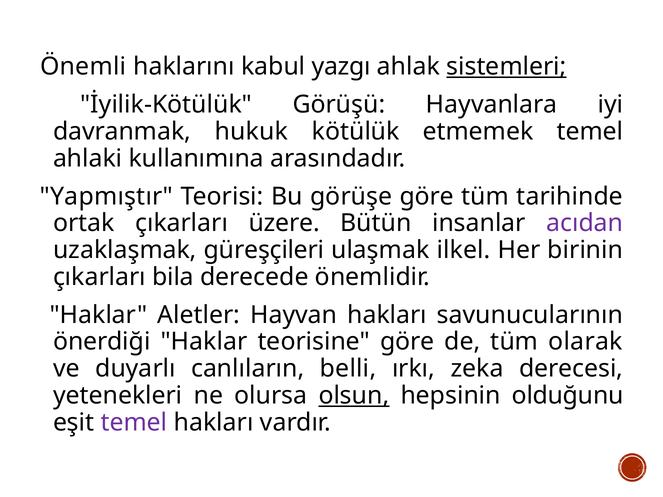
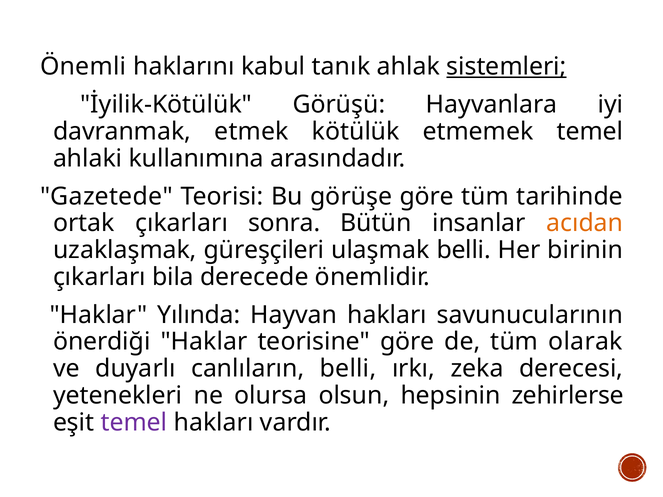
yazgı: yazgı -> tanık (341, 67)
hukuk: hukuk -> etmek (251, 132)
Yapmıştır: Yapmıştır -> Gazetede (106, 196)
üzere: üzere -> sonra (284, 223)
acıdan colour: purple -> orange (585, 223)
ulaşmak ilkel: ilkel -> belli (464, 250)
Aletler: Aletler -> Yılında (199, 315)
olsun underline: present -> none (354, 396)
olduğunu: olduğunu -> zehirlerse (568, 396)
